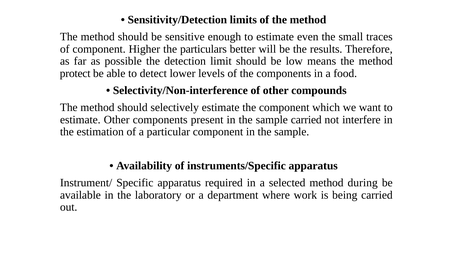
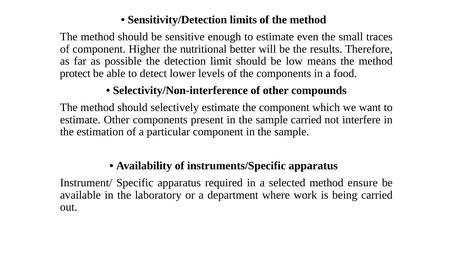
particulars: particulars -> nutritional (203, 49)
during: during -> ensure (363, 183)
